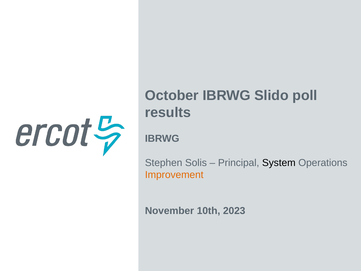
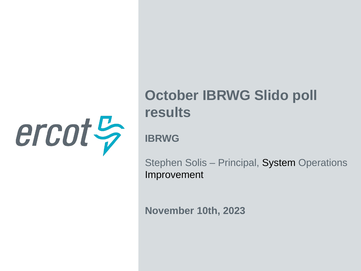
Improvement colour: orange -> black (174, 175)
